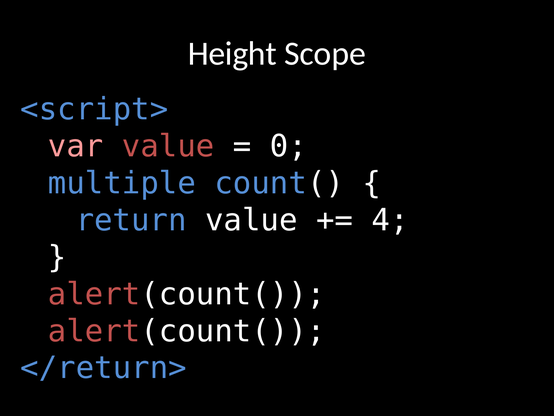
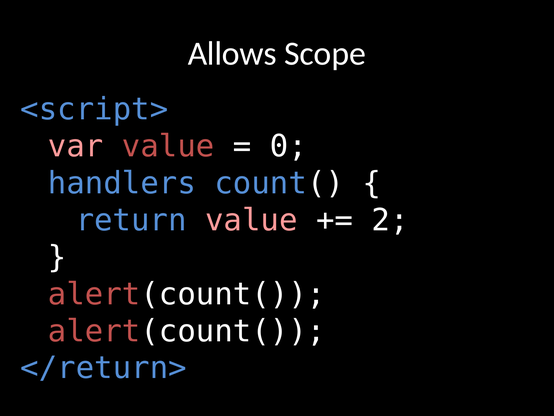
Height: Height -> Allows (232, 54)
multiple: multiple -> handlers (122, 183)
value colour: white -> pink (251, 220)
4: 4 -> 2 (390, 220)
